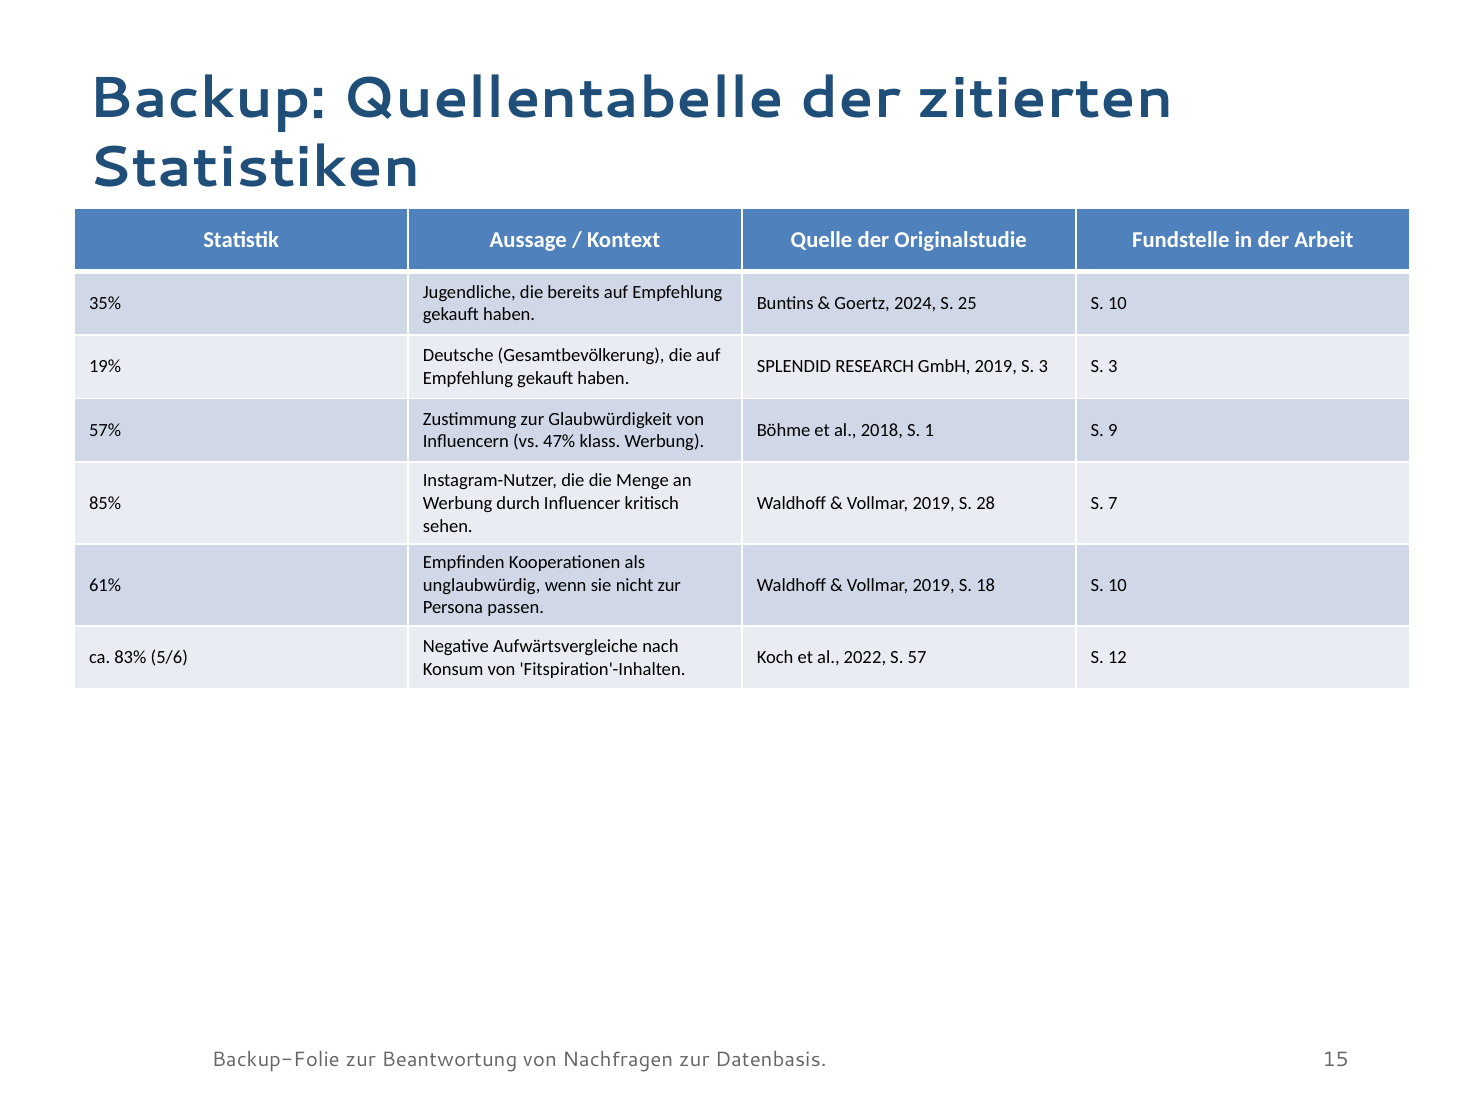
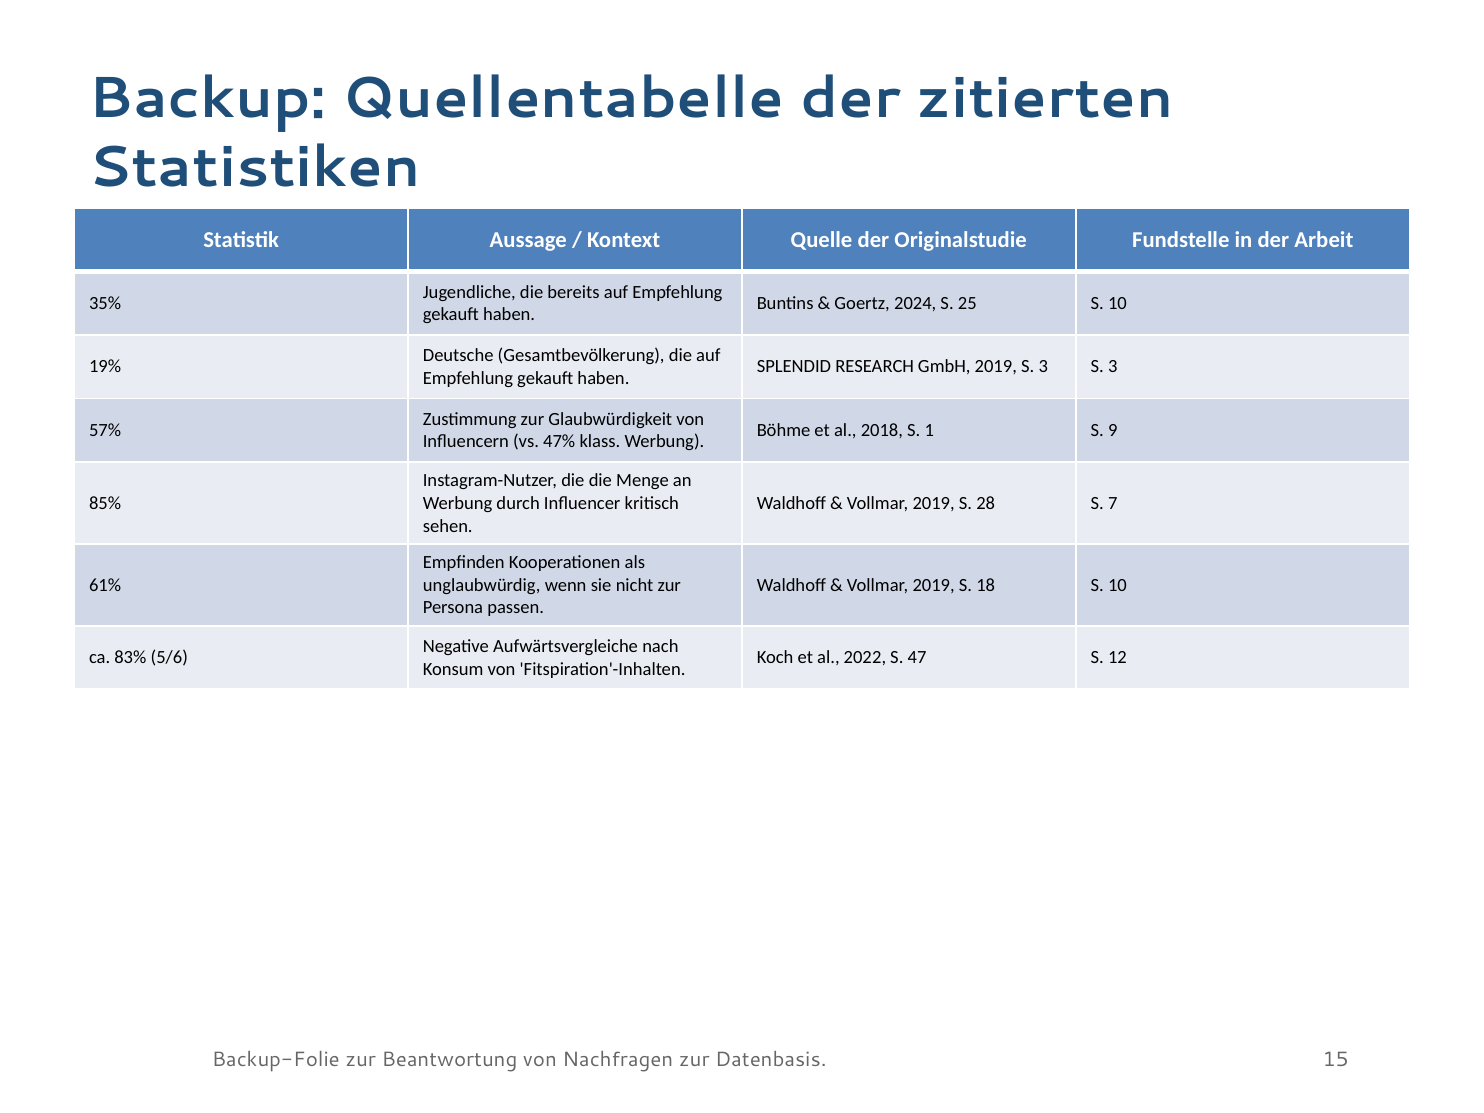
57: 57 -> 47 (917, 658)
